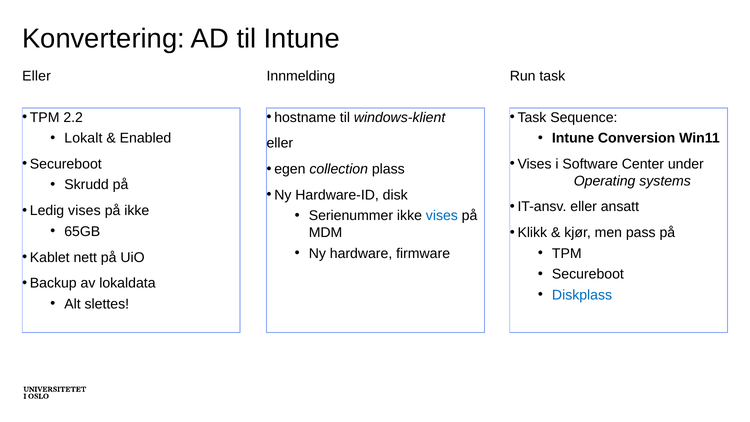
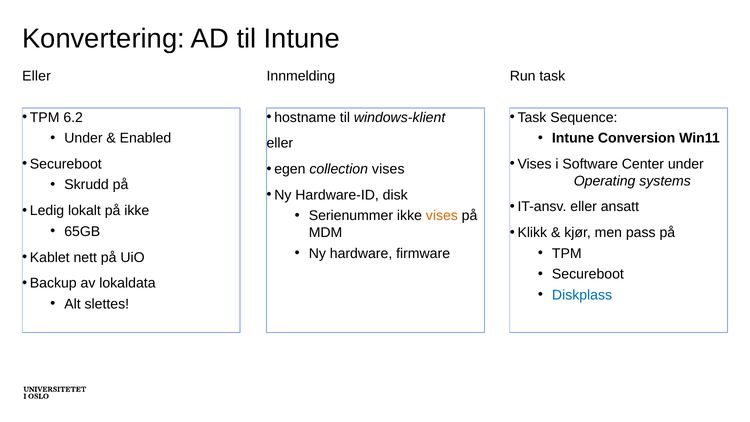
2.2: 2.2 -> 6.2 (73, 117)
Lokalt: Lokalt -> Under (83, 138)
collection plass: plass -> vises (388, 169)
Ledig vises: vises -> lokalt (84, 211)
vises colour: blue -> orange (442, 216)
